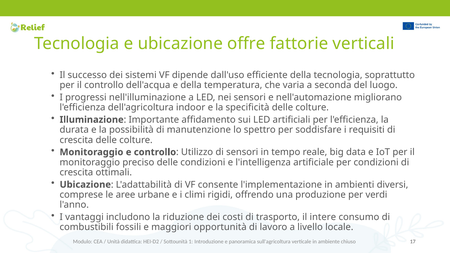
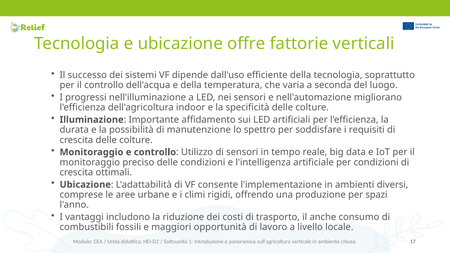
verdi: verdi -> spazi (376, 195)
intere: intere -> anche (323, 217)
